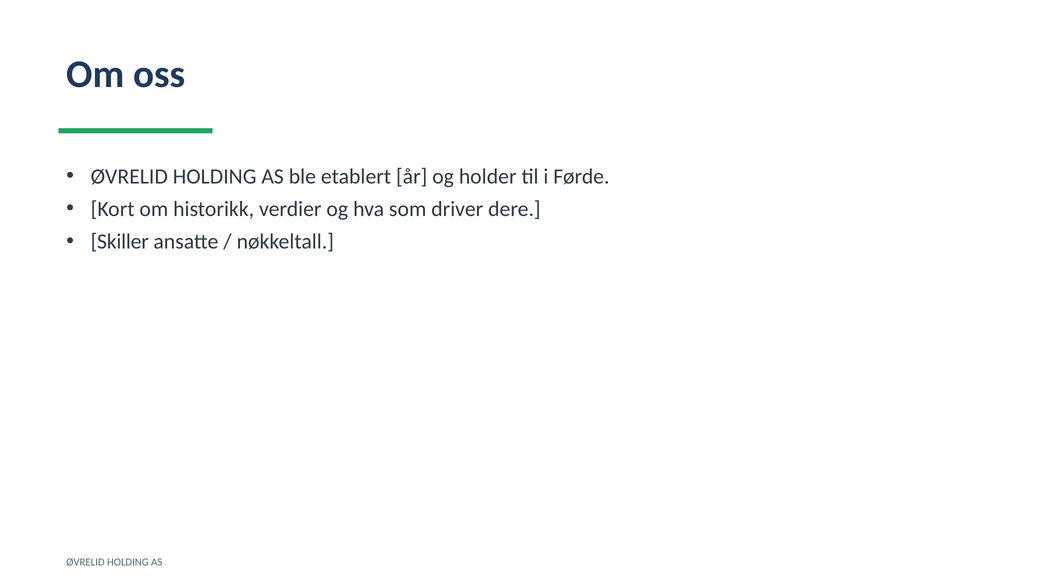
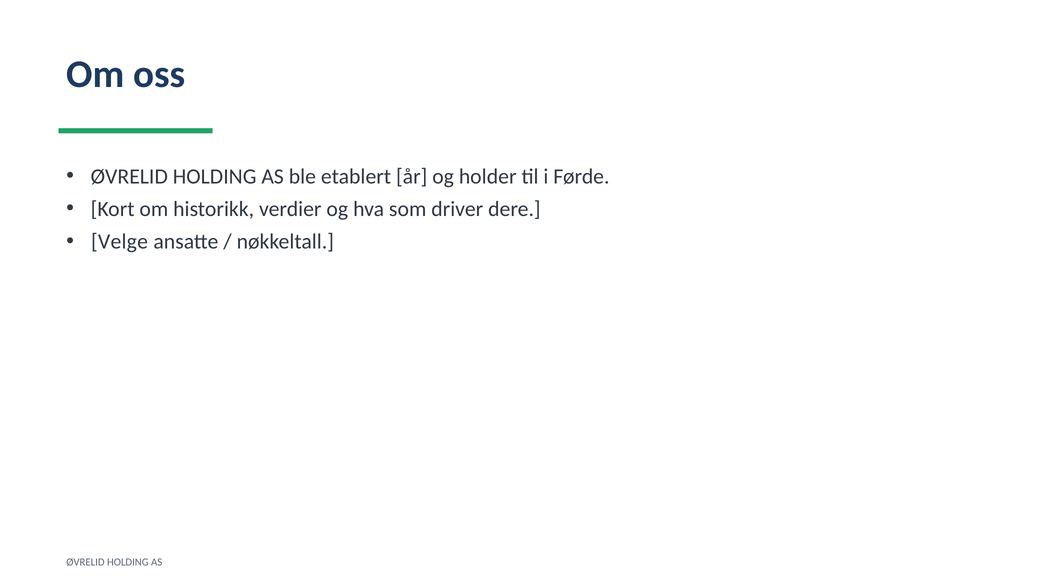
Skiller: Skiller -> Velge (120, 242)
